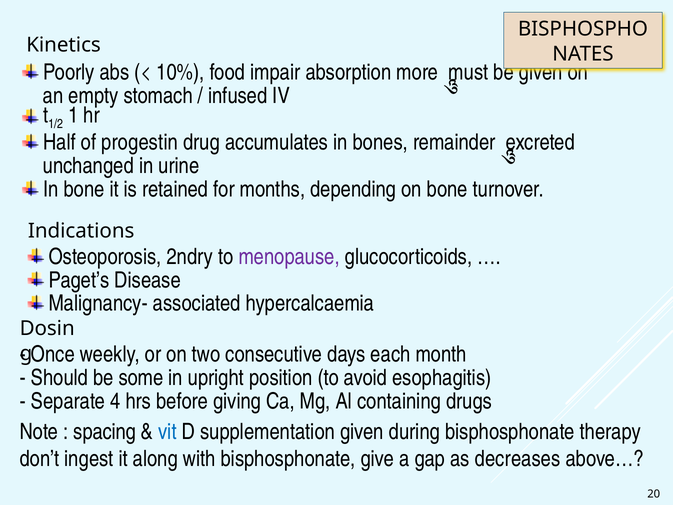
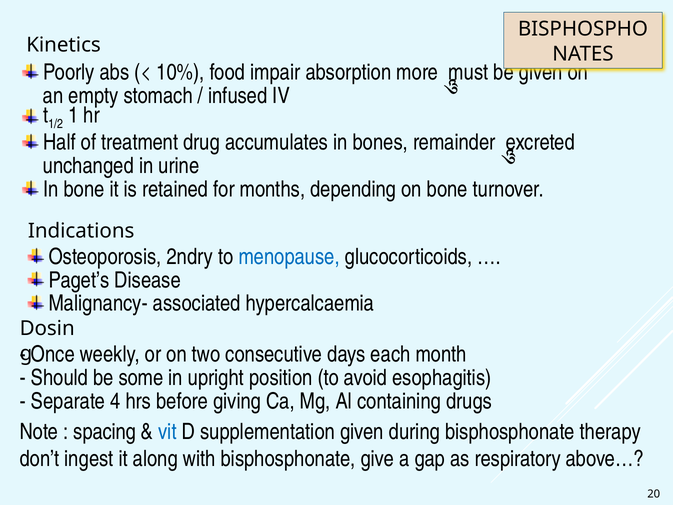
progestin: progestin -> treatment (140, 142)
menopause colour: purple -> blue (289, 257)
decreases: decreases -> respiratory (518, 459)
